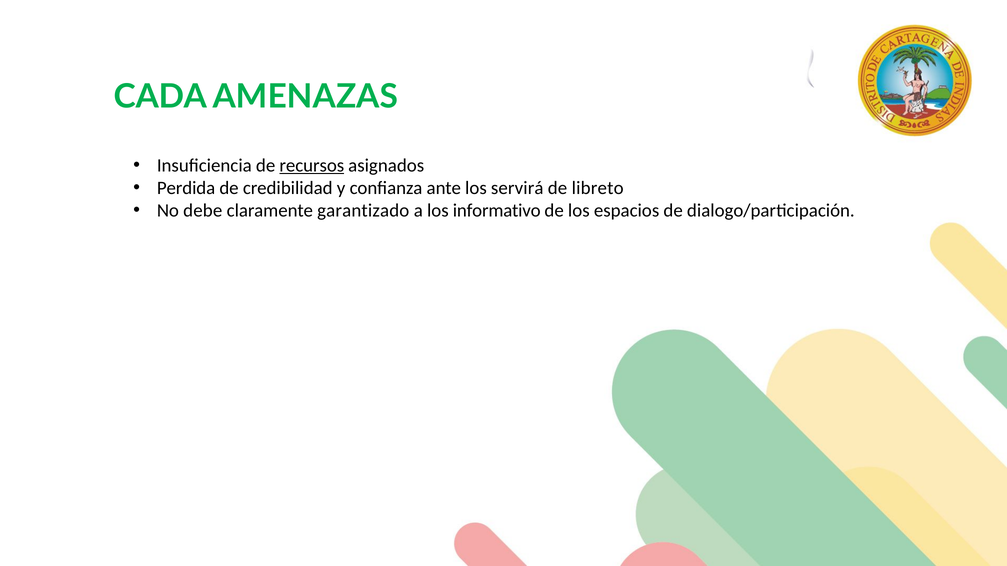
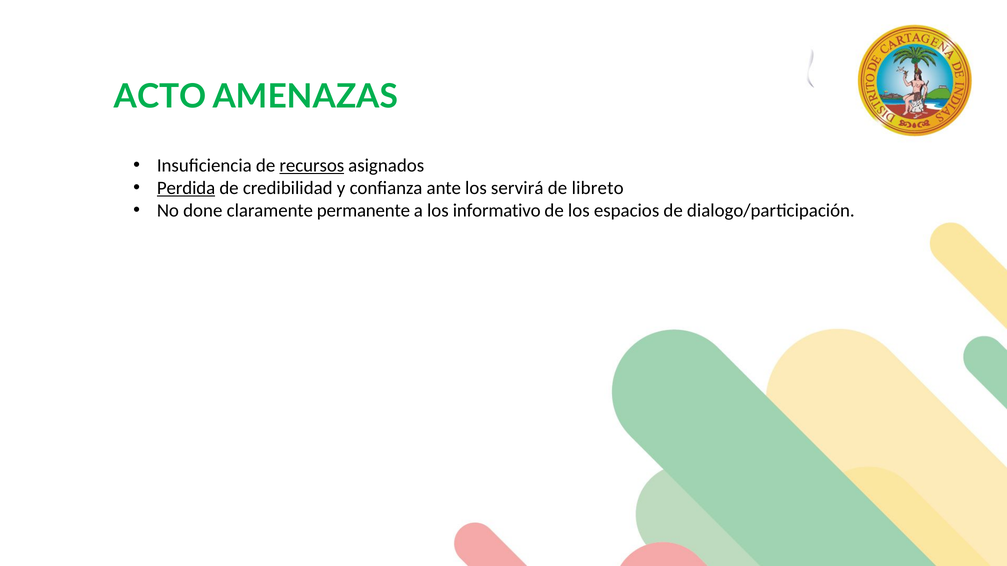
CADA: CADA -> ACTO (160, 97)
Perdida underline: none -> present (186, 188)
debe: debe -> done (203, 211)
garantizado: garantizado -> permanente (363, 211)
